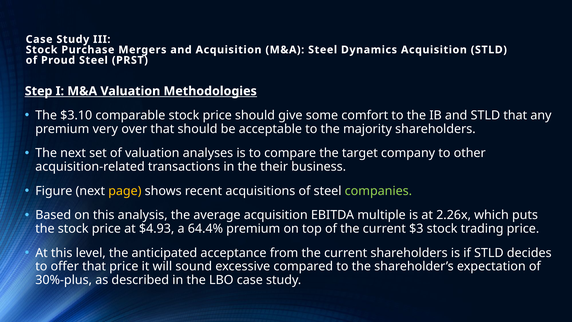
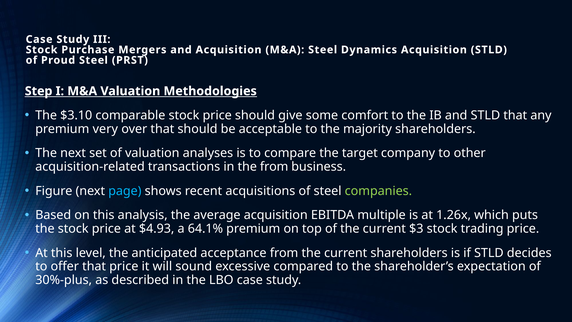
the their: their -> from (274, 167)
page colour: yellow -> light blue (125, 191)
2.26x: 2.26x -> 1.26x (454, 215)
64.4%: 64.4% -> 64.1% (205, 229)
